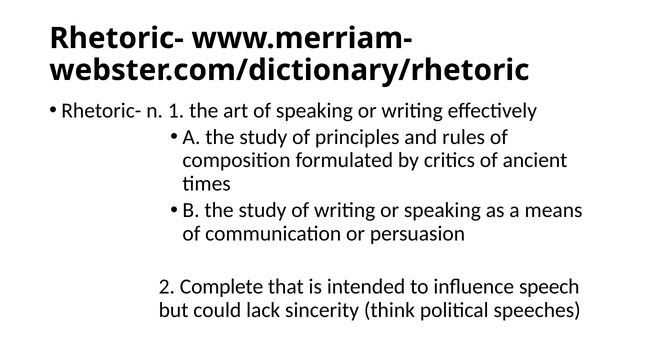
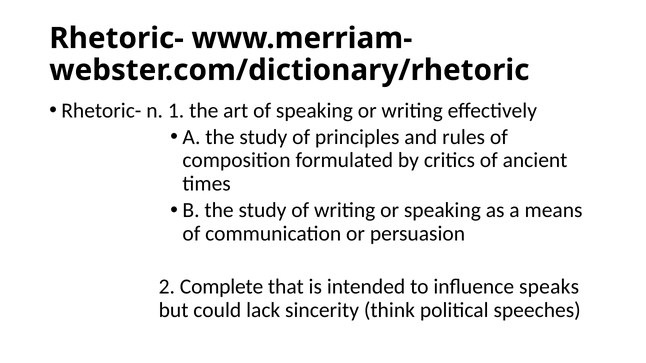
speech: speech -> speaks (549, 287)
